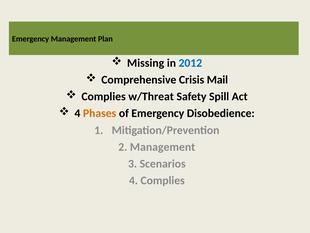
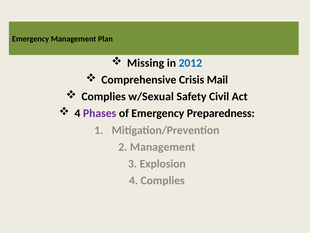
w/Threat: w/Threat -> w/Sexual (151, 96)
Spill: Spill -> Civil (219, 96)
Phases colour: orange -> purple (100, 113)
Disobedience: Disobedience -> Preparedness (221, 113)
Scenarios: Scenarios -> Explosion (163, 163)
